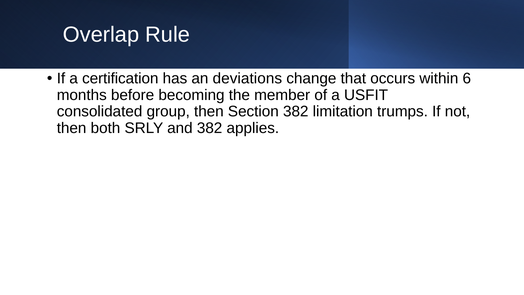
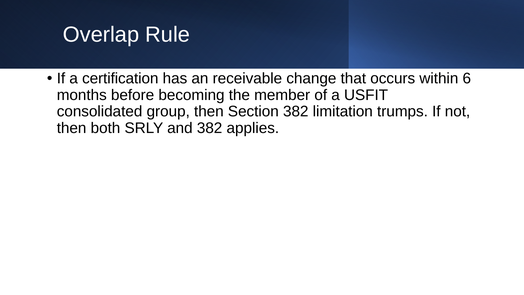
deviations: deviations -> receivable (247, 78)
